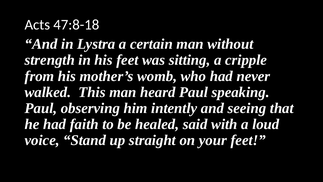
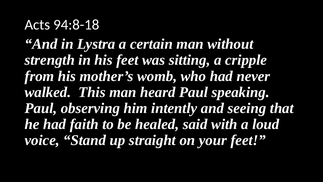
47:8-18: 47:8-18 -> 94:8-18 (76, 25)
